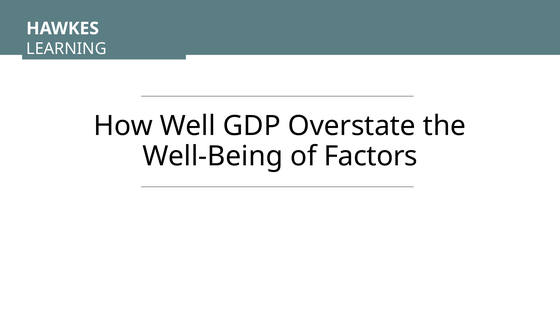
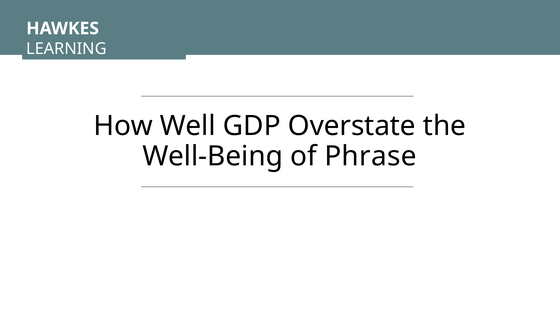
Factors: Factors -> Phrase (370, 156)
